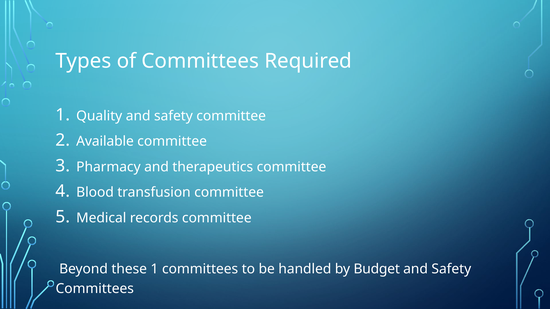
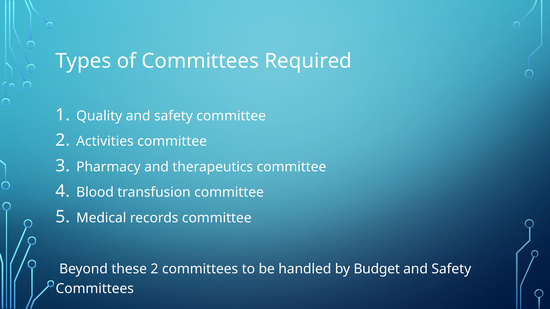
Available: Available -> Activities (105, 142)
these 1: 1 -> 2 (154, 269)
